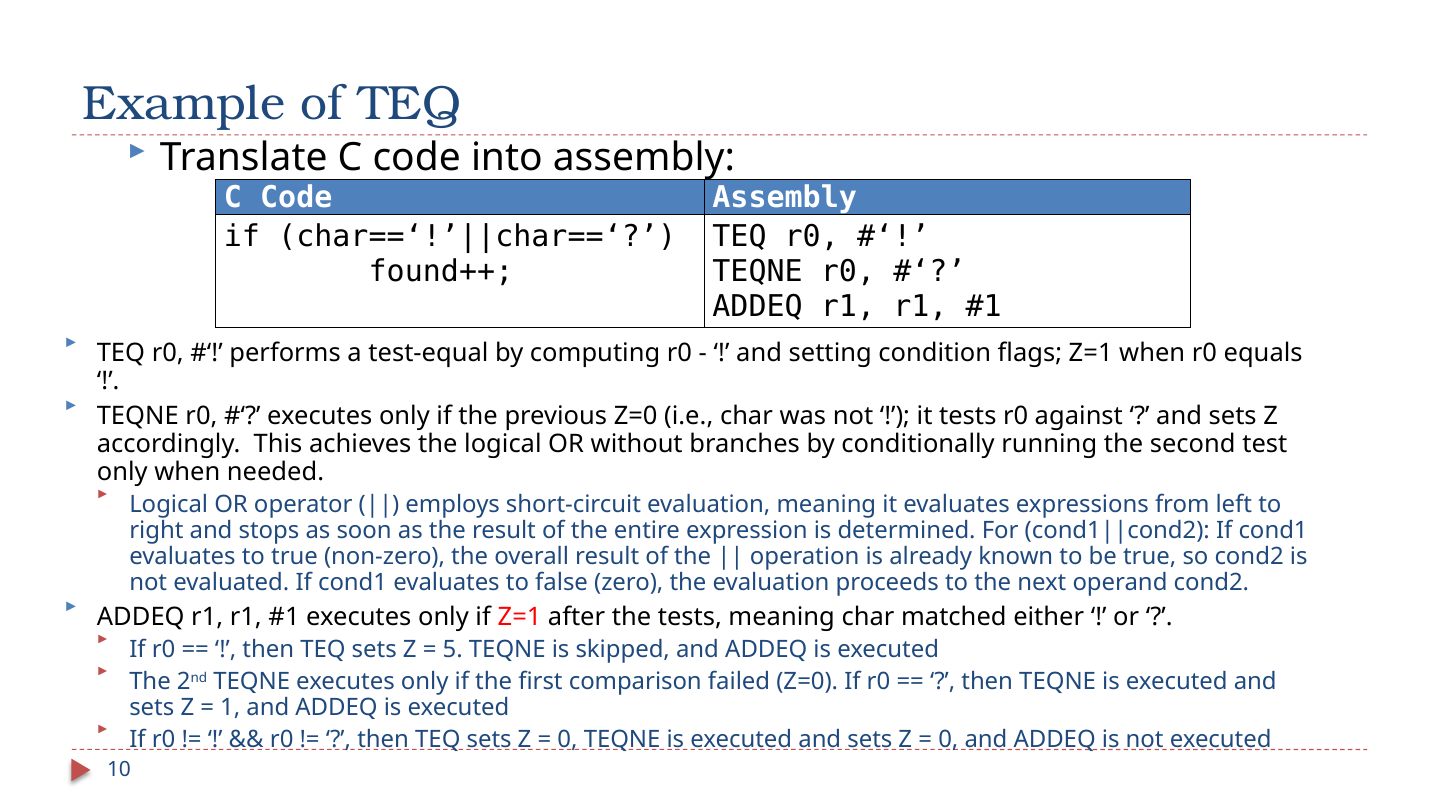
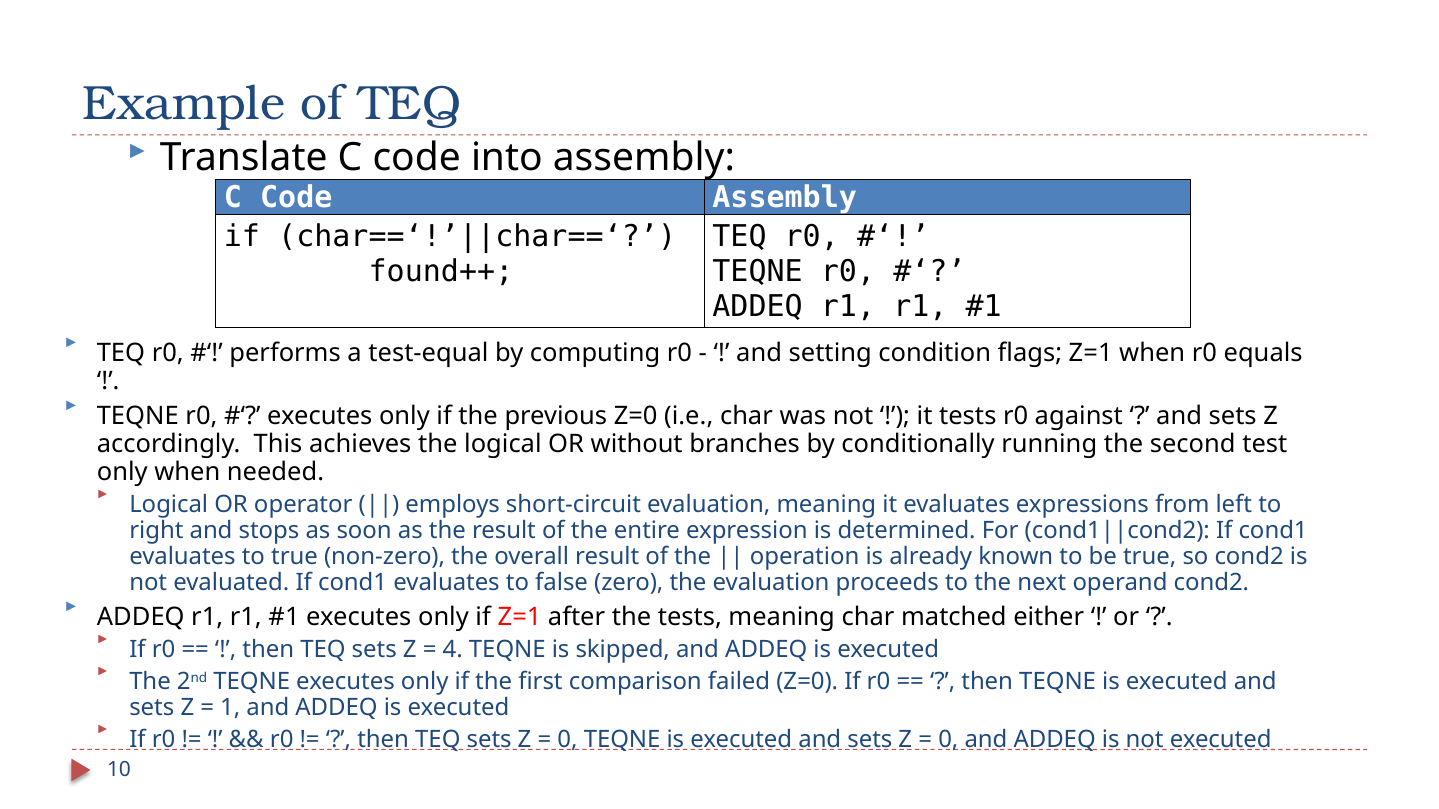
5: 5 -> 4 (453, 650)
